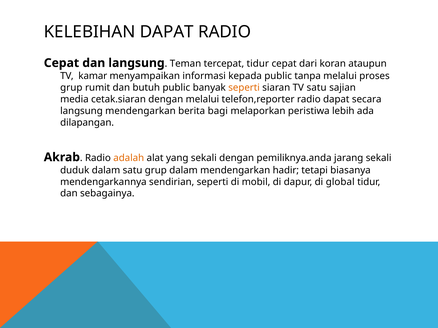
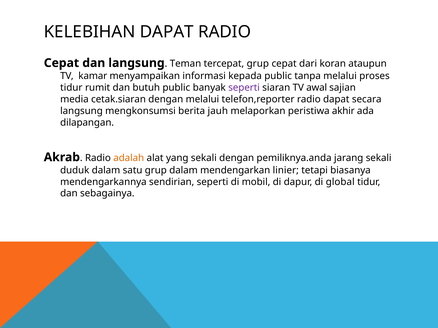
tercepat tidur: tidur -> grup (258, 64)
grup: grup -> tidur (71, 88)
seperti colour: orange -> purple (244, 88)
TV satu: satu -> awal (317, 88)
langsung mendengarkan: mendengarkan -> mengkonsumsi (140, 111)
bagi: bagi -> jauh (218, 111)
lebih: lebih -> akhir (343, 111)
hadir: hadir -> linier (286, 170)
